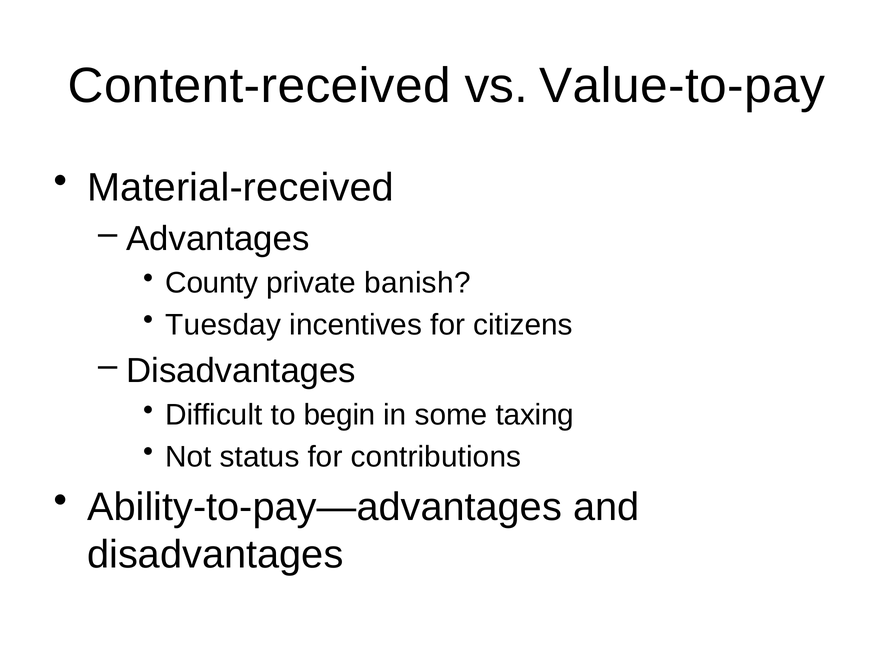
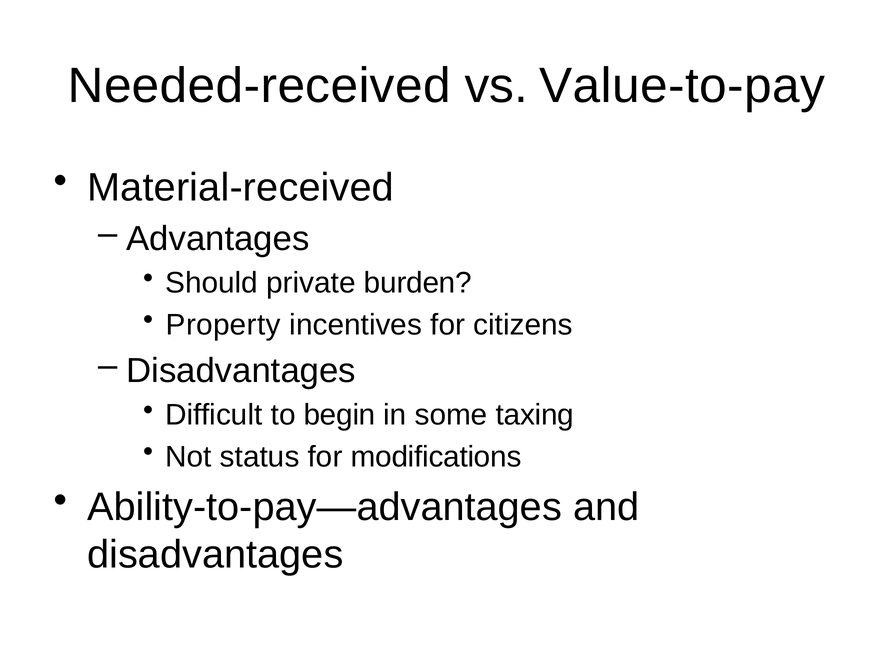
Content-received: Content-received -> Needed-received (259, 86)
County: County -> Should (212, 283)
banish: banish -> burden (418, 283)
Tuesday: Tuesday -> Property (223, 325)
contributions: contributions -> modifications (436, 457)
